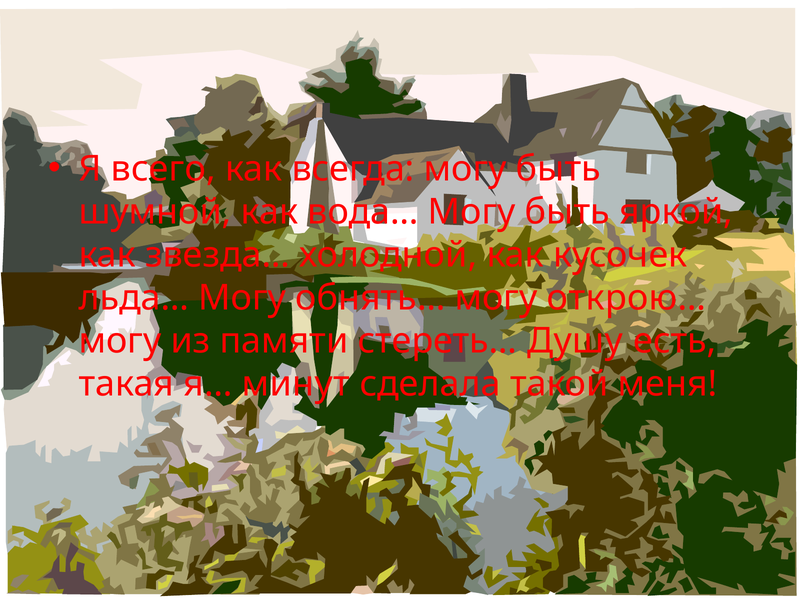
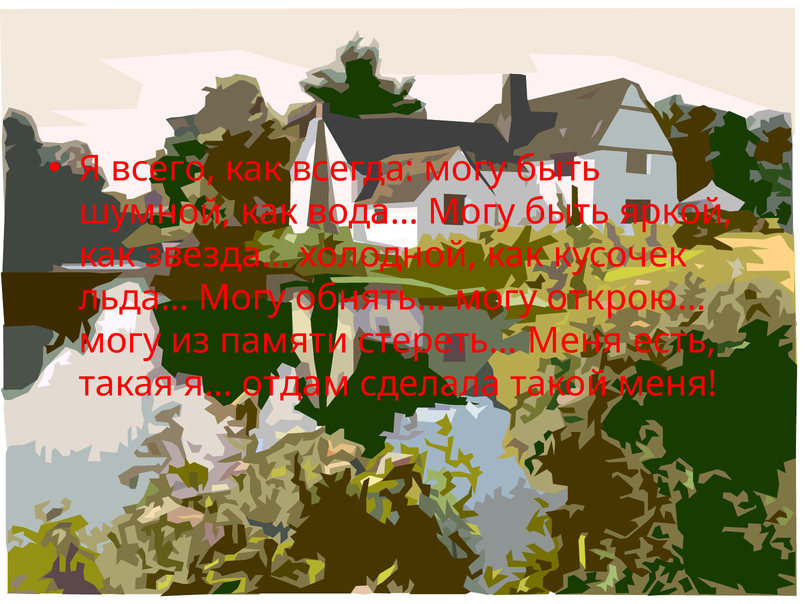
стереть… Душу: Душу -> Меня (575, 341)
минут: минут -> отдам (296, 384)
